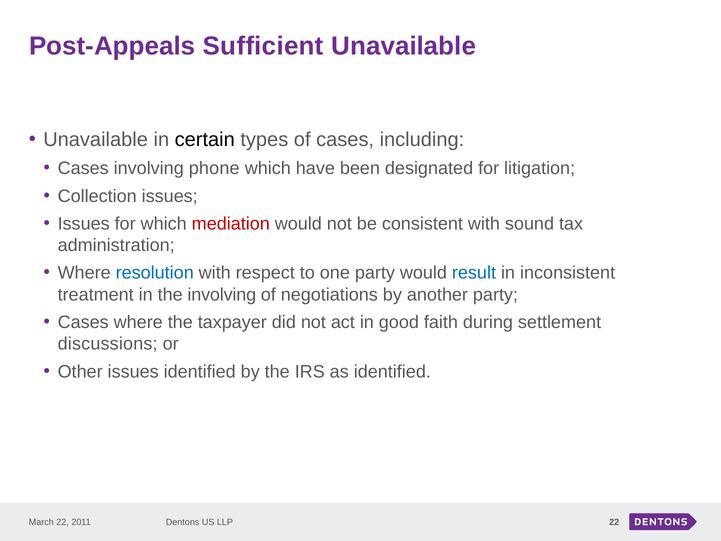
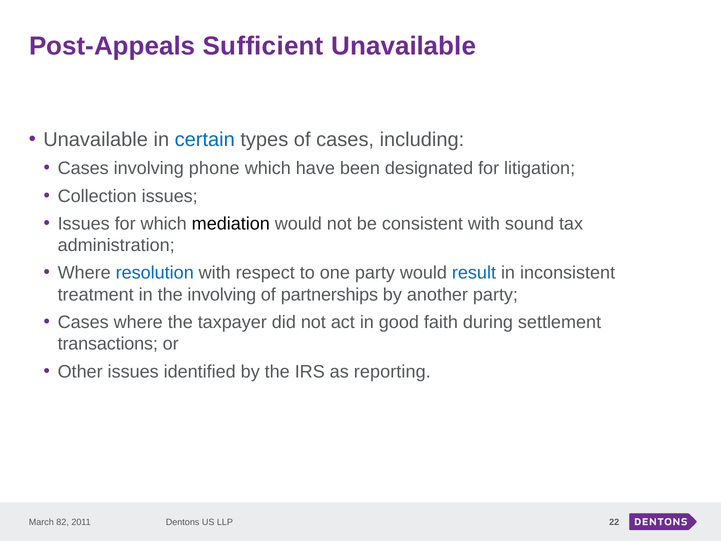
certain colour: black -> blue (205, 140)
mediation colour: red -> black (231, 224)
negotiations: negotiations -> partnerships (329, 295)
discussions: discussions -> transactions (108, 344)
as identified: identified -> reporting (392, 371)
March 22: 22 -> 82 (63, 522)
